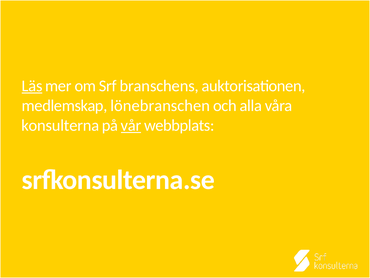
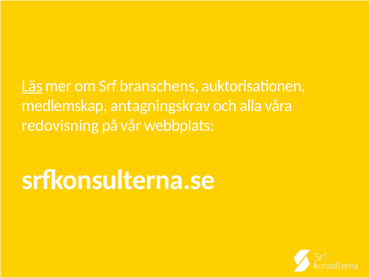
lönebranschen: lönebranschen -> antagningskrav (160, 105)
konsulterna: konsulterna -> redovisning (60, 125)
vår underline: present -> none (131, 125)
